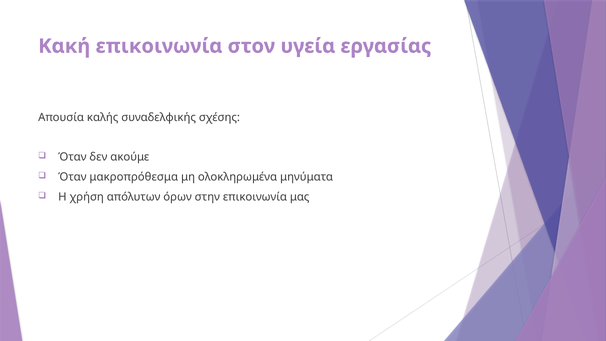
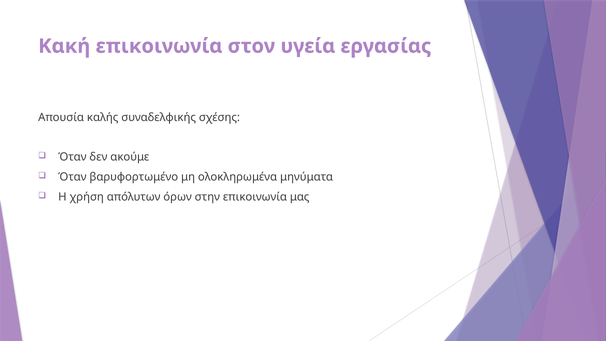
μακροπρόθεσμα: μακροπρόθεσμα -> βαρυφορτωμένο (134, 177)
